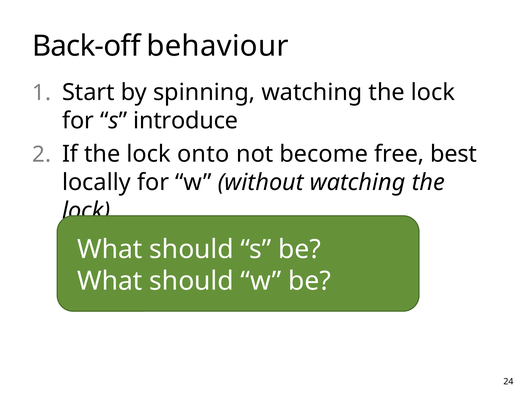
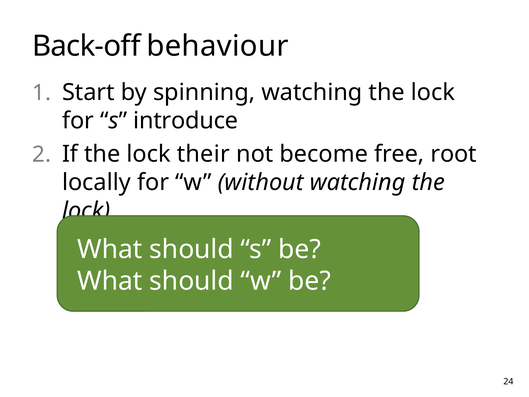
onto: onto -> their (203, 154)
best: best -> root (454, 154)
